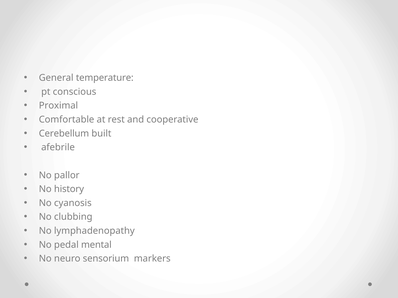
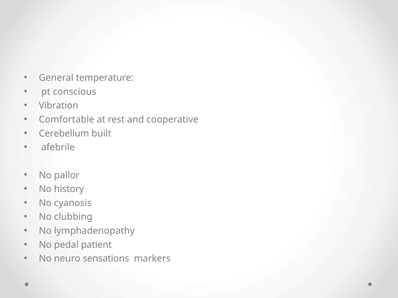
Proximal: Proximal -> Vibration (58, 106)
mental: mental -> patient (96, 245)
sensorium: sensorium -> sensations (106, 259)
